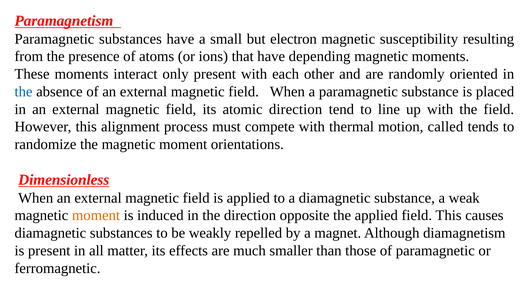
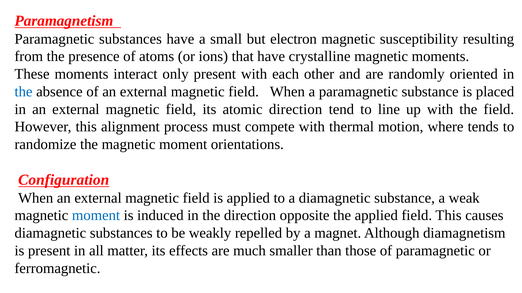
depending: depending -> crystalline (320, 57)
called: called -> where (446, 127)
Dimensionless: Dimensionless -> Configuration (64, 180)
moment colour: orange -> blue (96, 216)
